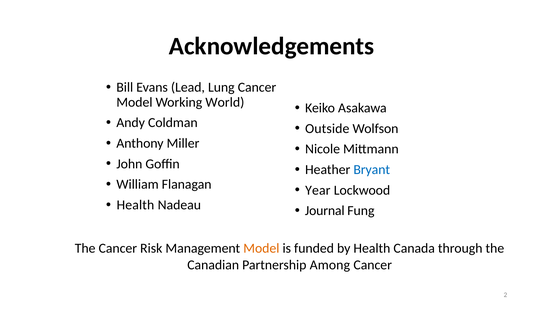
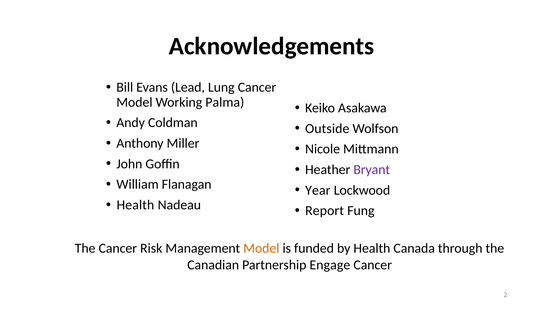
World: World -> Palma (225, 102)
Bryant colour: blue -> purple (372, 170)
Journal: Journal -> Report (325, 211)
Among: Among -> Engage (330, 265)
